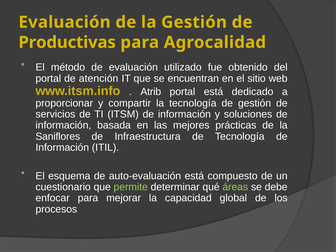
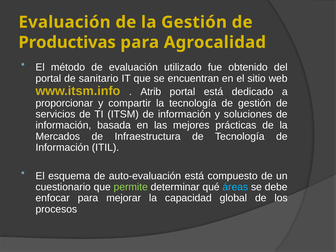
atención: atención -> sanitario (99, 78)
Saniflores: Saniflores -> Mercados (58, 136)
áreas colour: light green -> light blue (235, 187)
